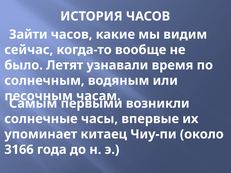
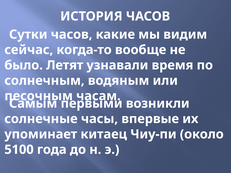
Зайти: Зайти -> Сутки (28, 35)
3166: 3166 -> 5100 (19, 150)
